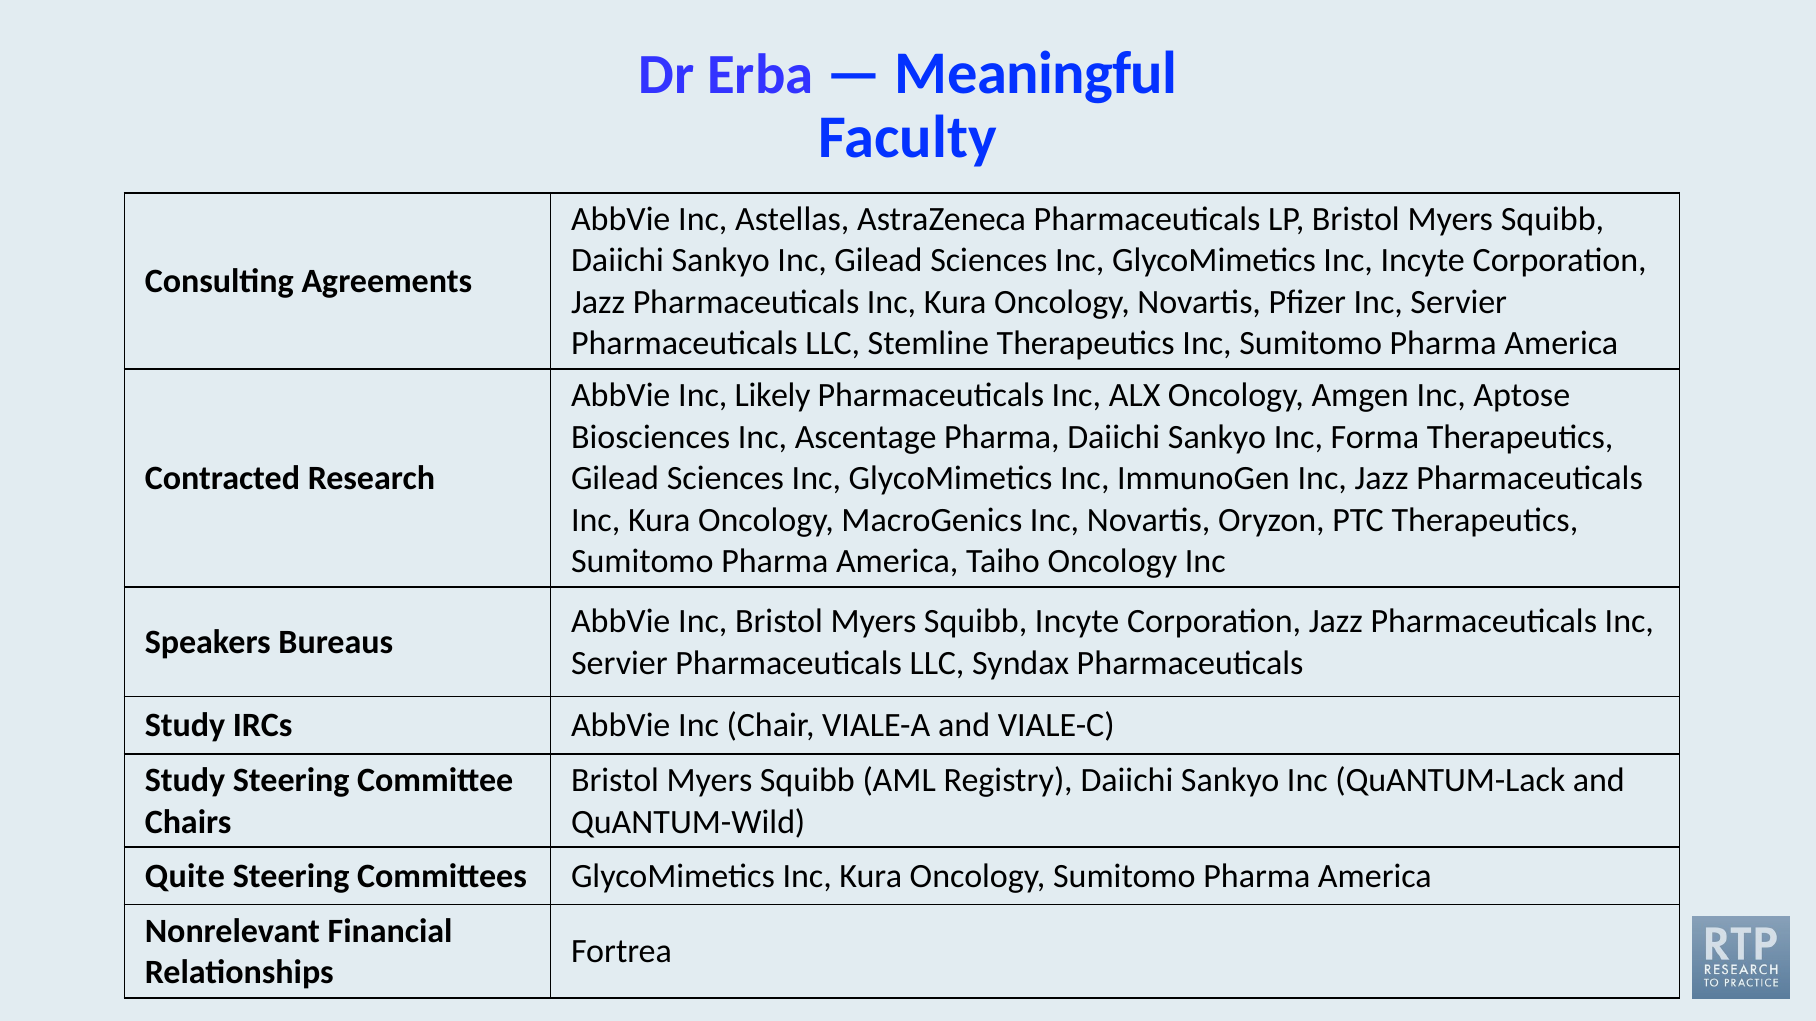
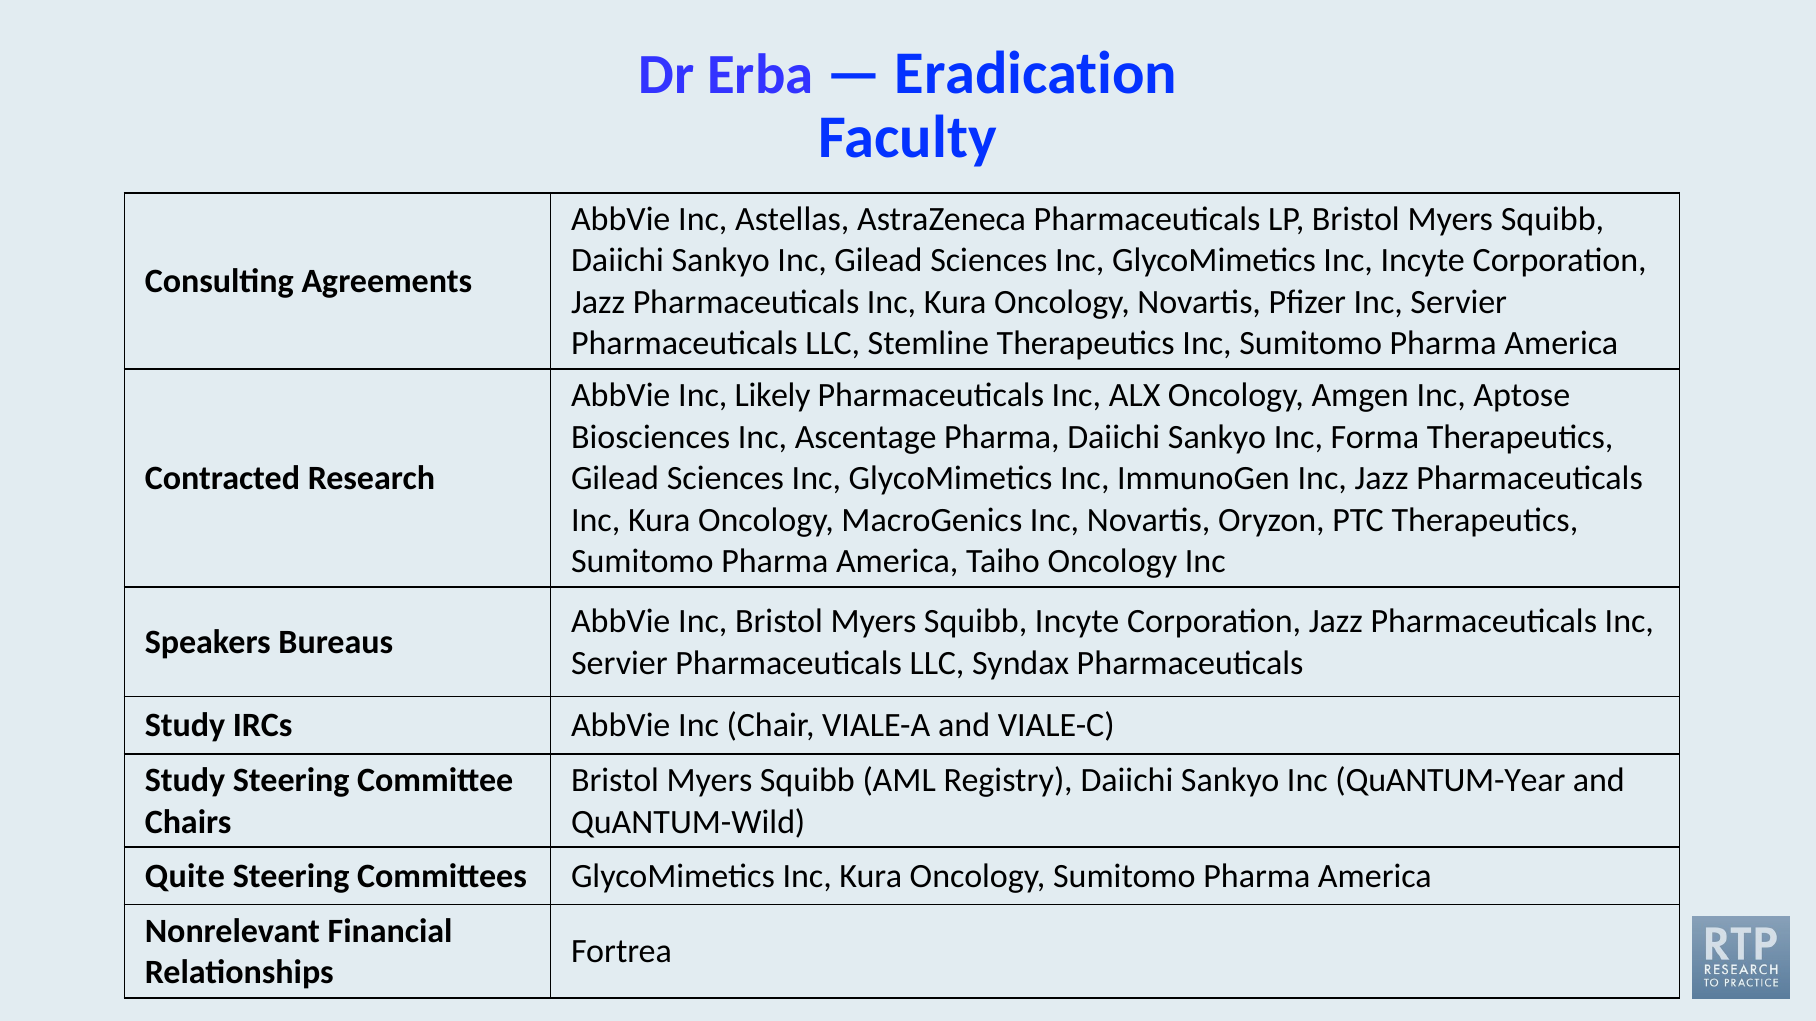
Meaningful: Meaningful -> Eradication (1036, 74)
QuANTUM-Lack: QuANTUM-Lack -> QuANTUM-Year (1450, 781)
